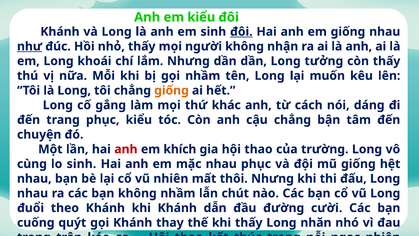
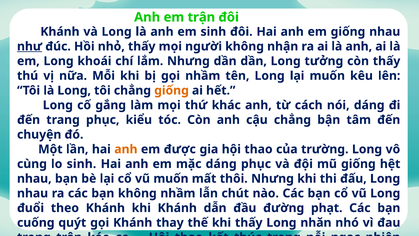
em kiểu: kiểu -> trận (201, 17)
đôi underline: present -> none (241, 32)
anh colour: red -> orange (126, 149)
khích: khích -> được (180, 149)
mặc nhau: nhau -> dáng (221, 164)
vũ nhiên: nhiên -> muốn (171, 178)
cười: cười -> phạt (327, 208)
